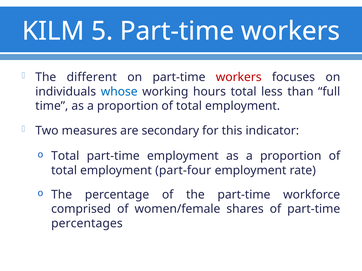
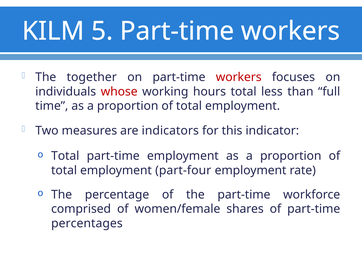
different: different -> together (92, 77)
whose colour: blue -> red (119, 92)
secondary: secondary -> indicators (170, 131)
